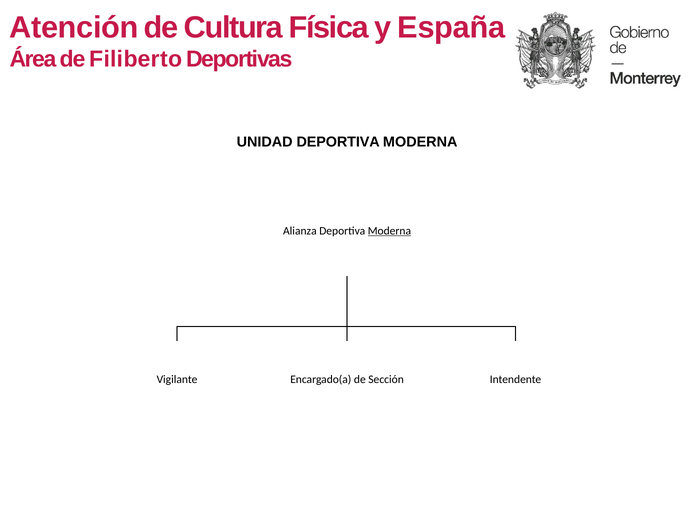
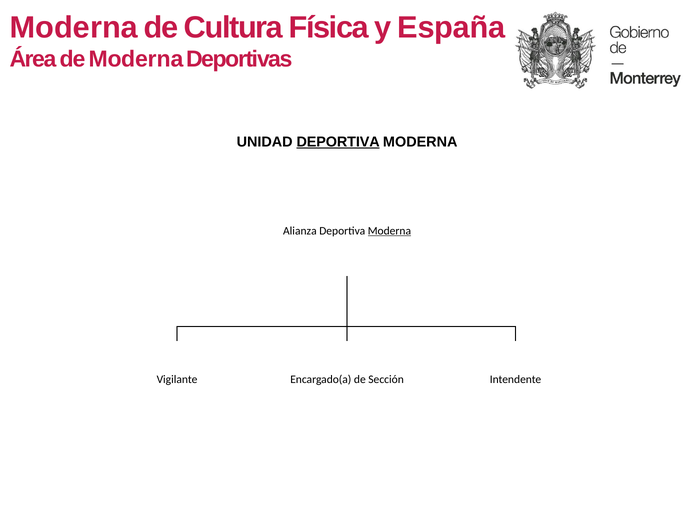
Atención: Atención -> Moderna (74, 27)
de Filiberto: Filiberto -> Moderna (136, 59)
DEPORTIVA underline: none -> present (338, 142)
